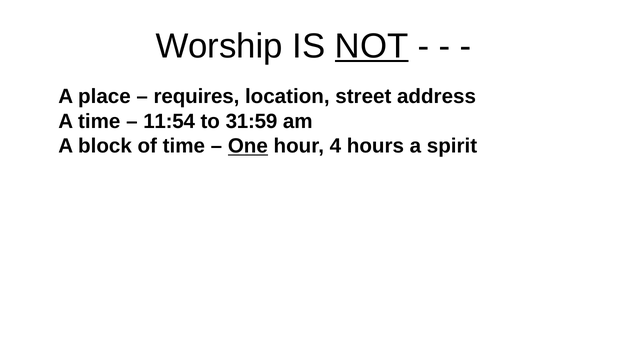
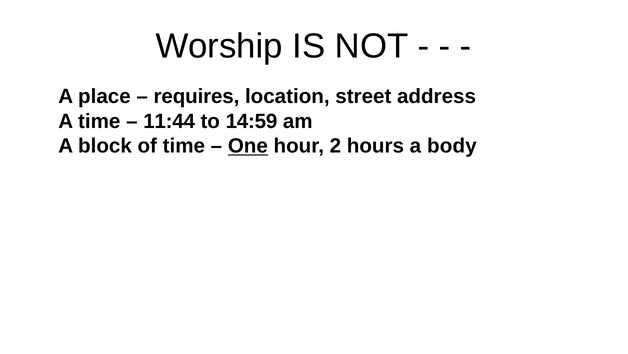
NOT underline: present -> none (372, 46)
11:54: 11:54 -> 11:44 (169, 121)
31:59: 31:59 -> 14:59 (252, 121)
4: 4 -> 2 (335, 146)
spirit: spirit -> body (452, 146)
